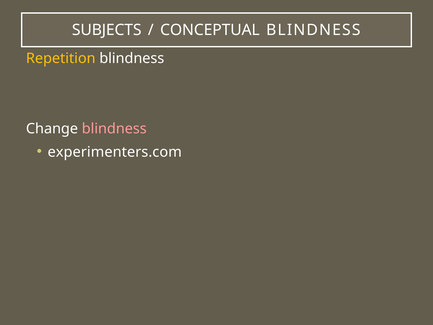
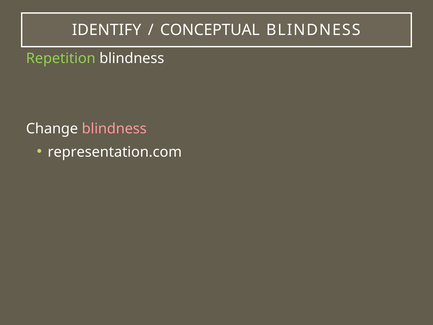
SUBJECTS: SUBJECTS -> IDENTIFY (107, 30)
Repetition colour: yellow -> light green (61, 58)
experimenters.com: experimenters.com -> representation.com (115, 152)
